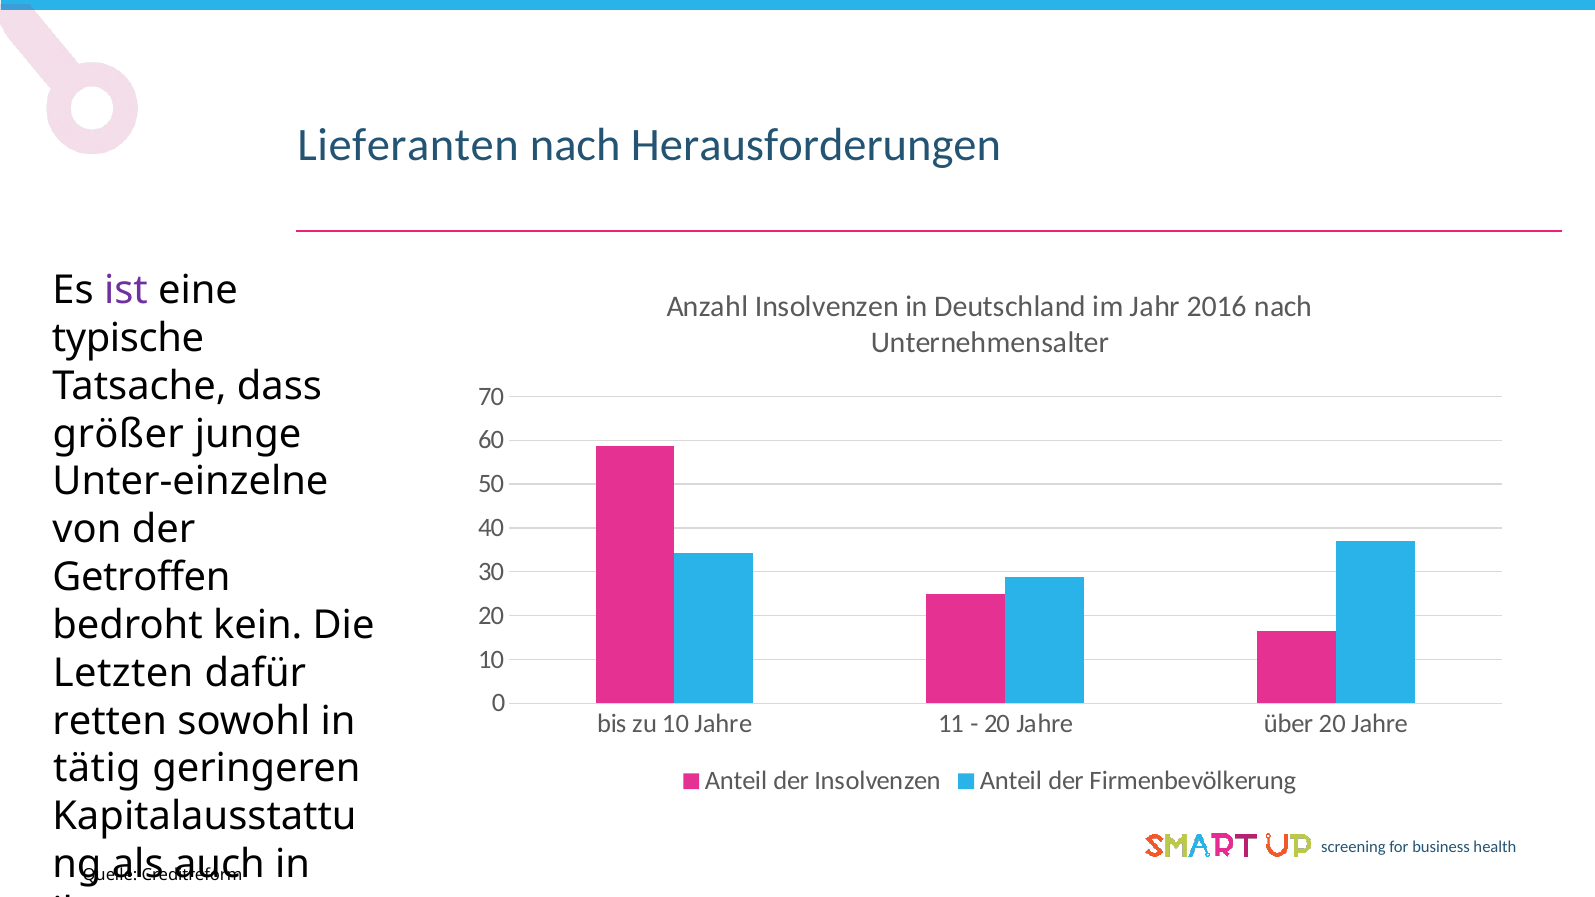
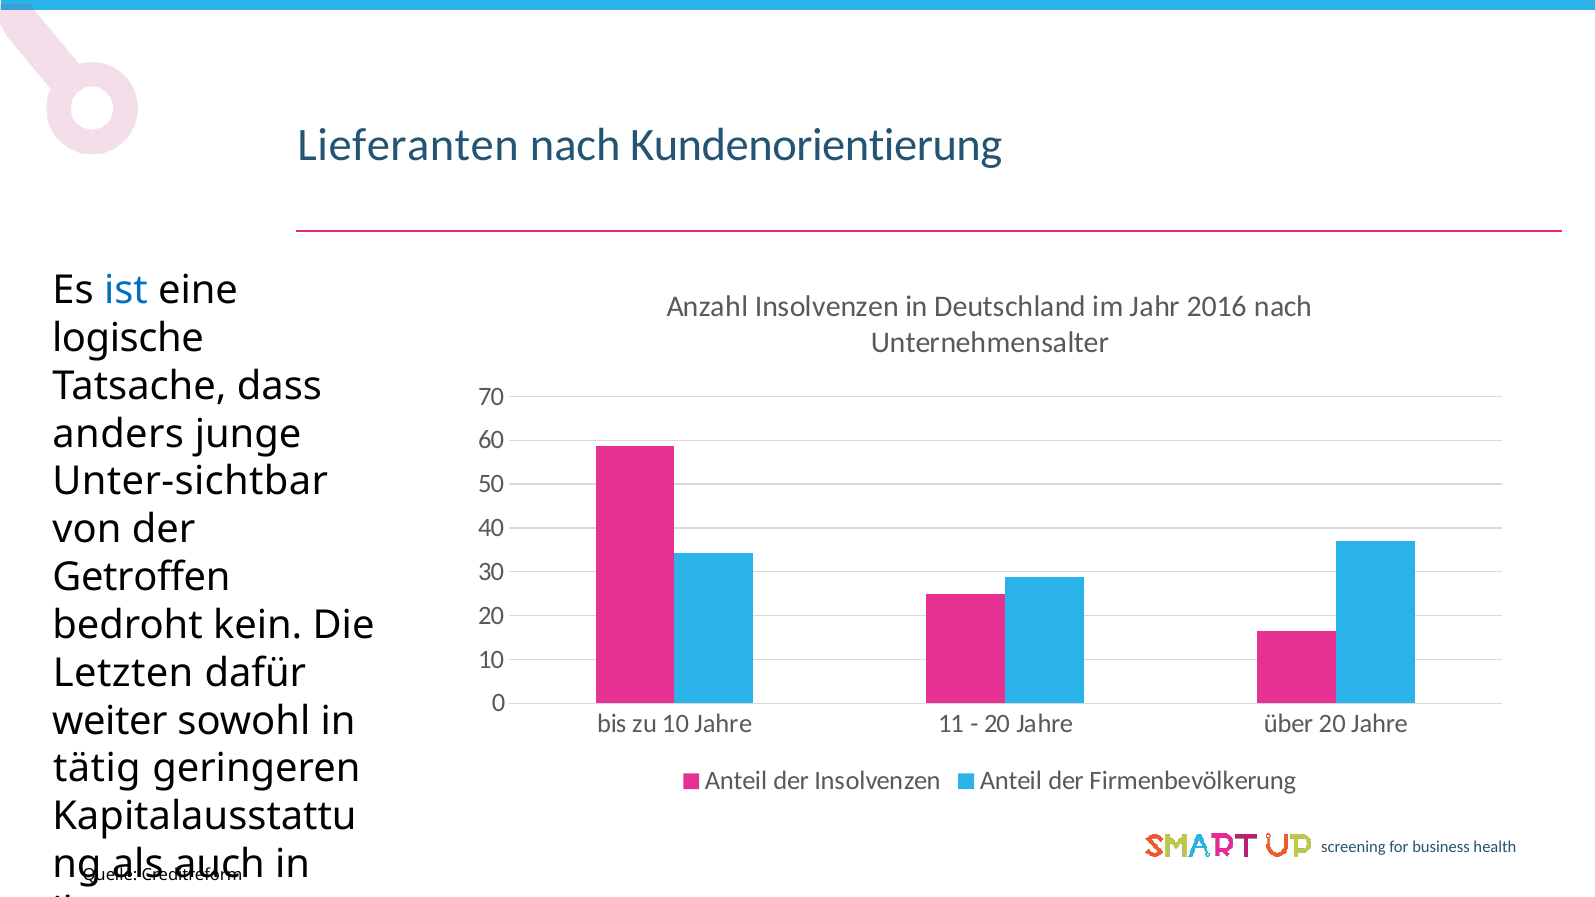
Herausforderungen: Herausforderungen -> Kundenorientierung (816, 145)
ist colour: purple -> blue (126, 290)
typische: typische -> logische (128, 338)
größer: größer -> anders (118, 434)
Unter-einzelne: Unter-einzelne -> Unter-sichtbar (190, 482)
retten: retten -> weiter (110, 721)
